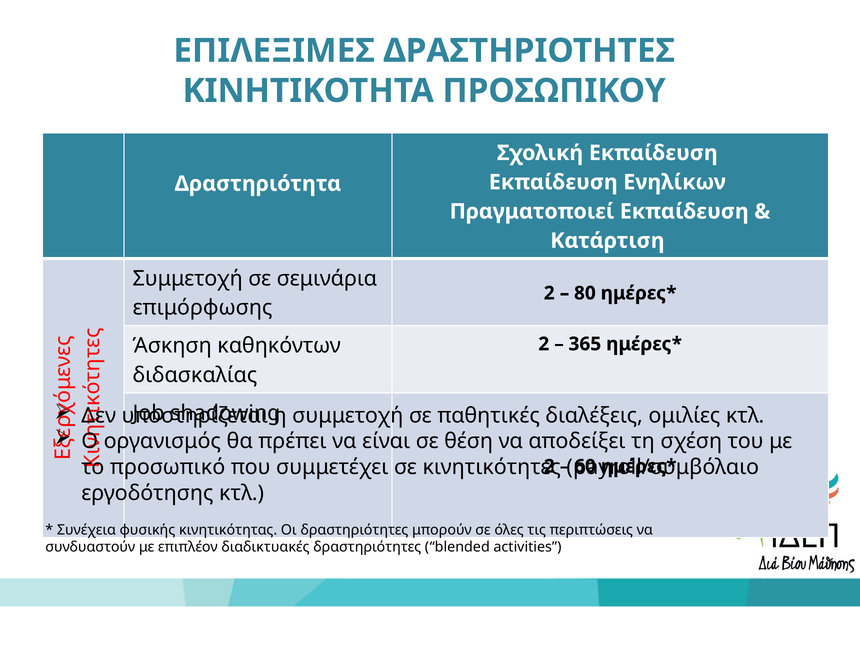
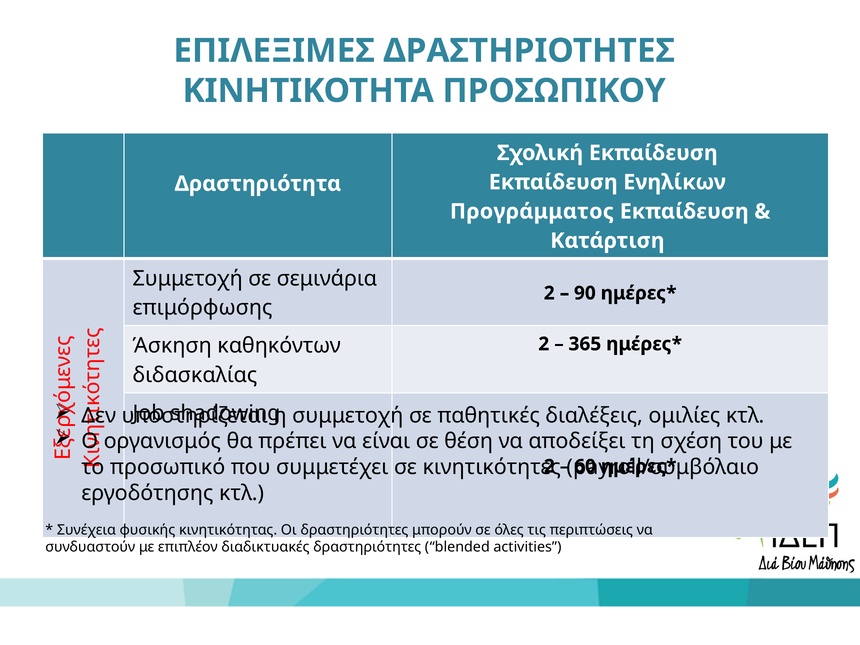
Πραγματοποιεί: Πραγματοποιεί -> Προγράμματος (532, 211)
80: 80 -> 90 (585, 293)
